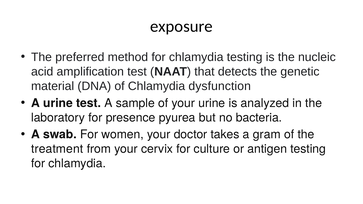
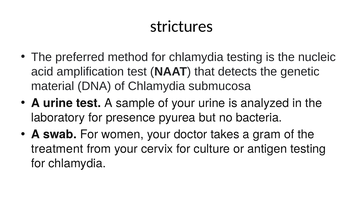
exposure: exposure -> strictures (181, 26)
dysfunction: dysfunction -> submucosa (220, 86)
